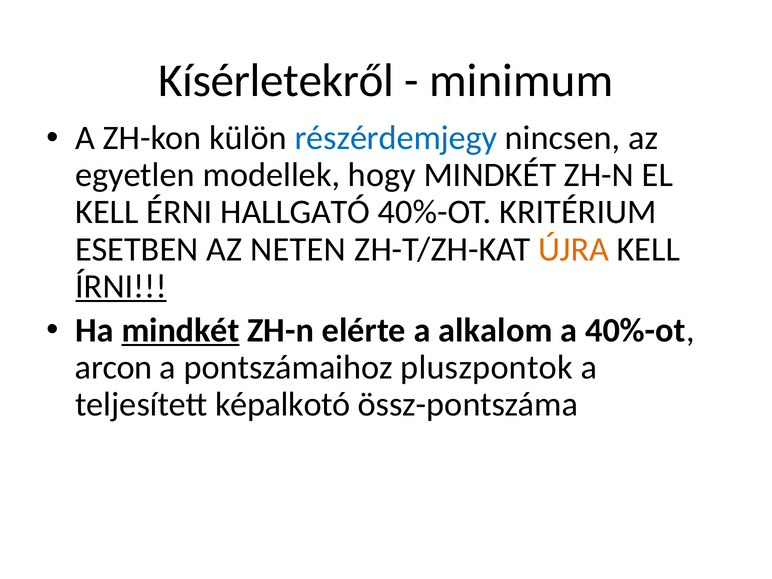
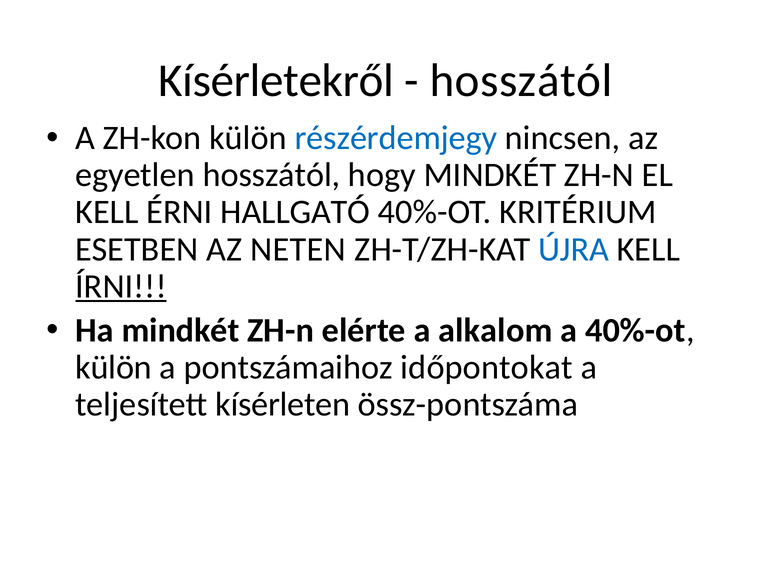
minimum: minimum -> hosszától (521, 80)
egyetlen modellek: modellek -> hosszától (272, 175)
ÚJRA colour: orange -> blue (574, 249)
mindkét underline: present -> none (180, 330)
arcon: arcon -> külön (114, 367)
pluszpontok: pluszpontok -> időpontokat (487, 367)
képalkotó: képalkotó -> kísérleten (283, 404)
